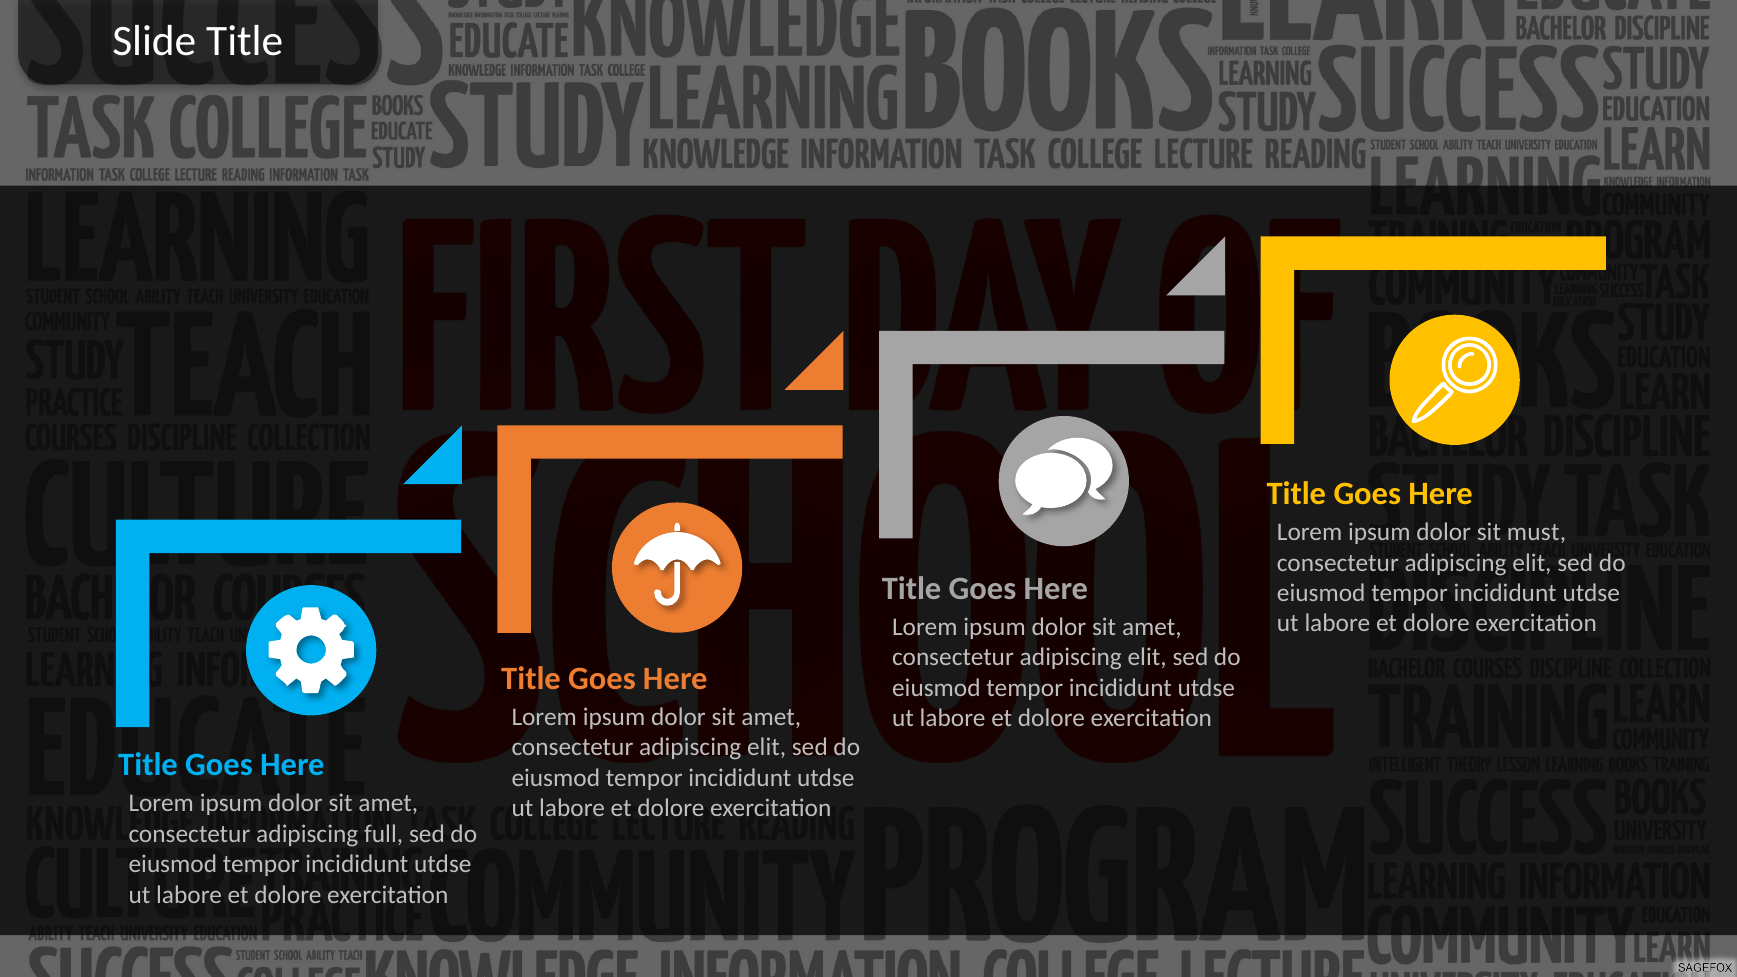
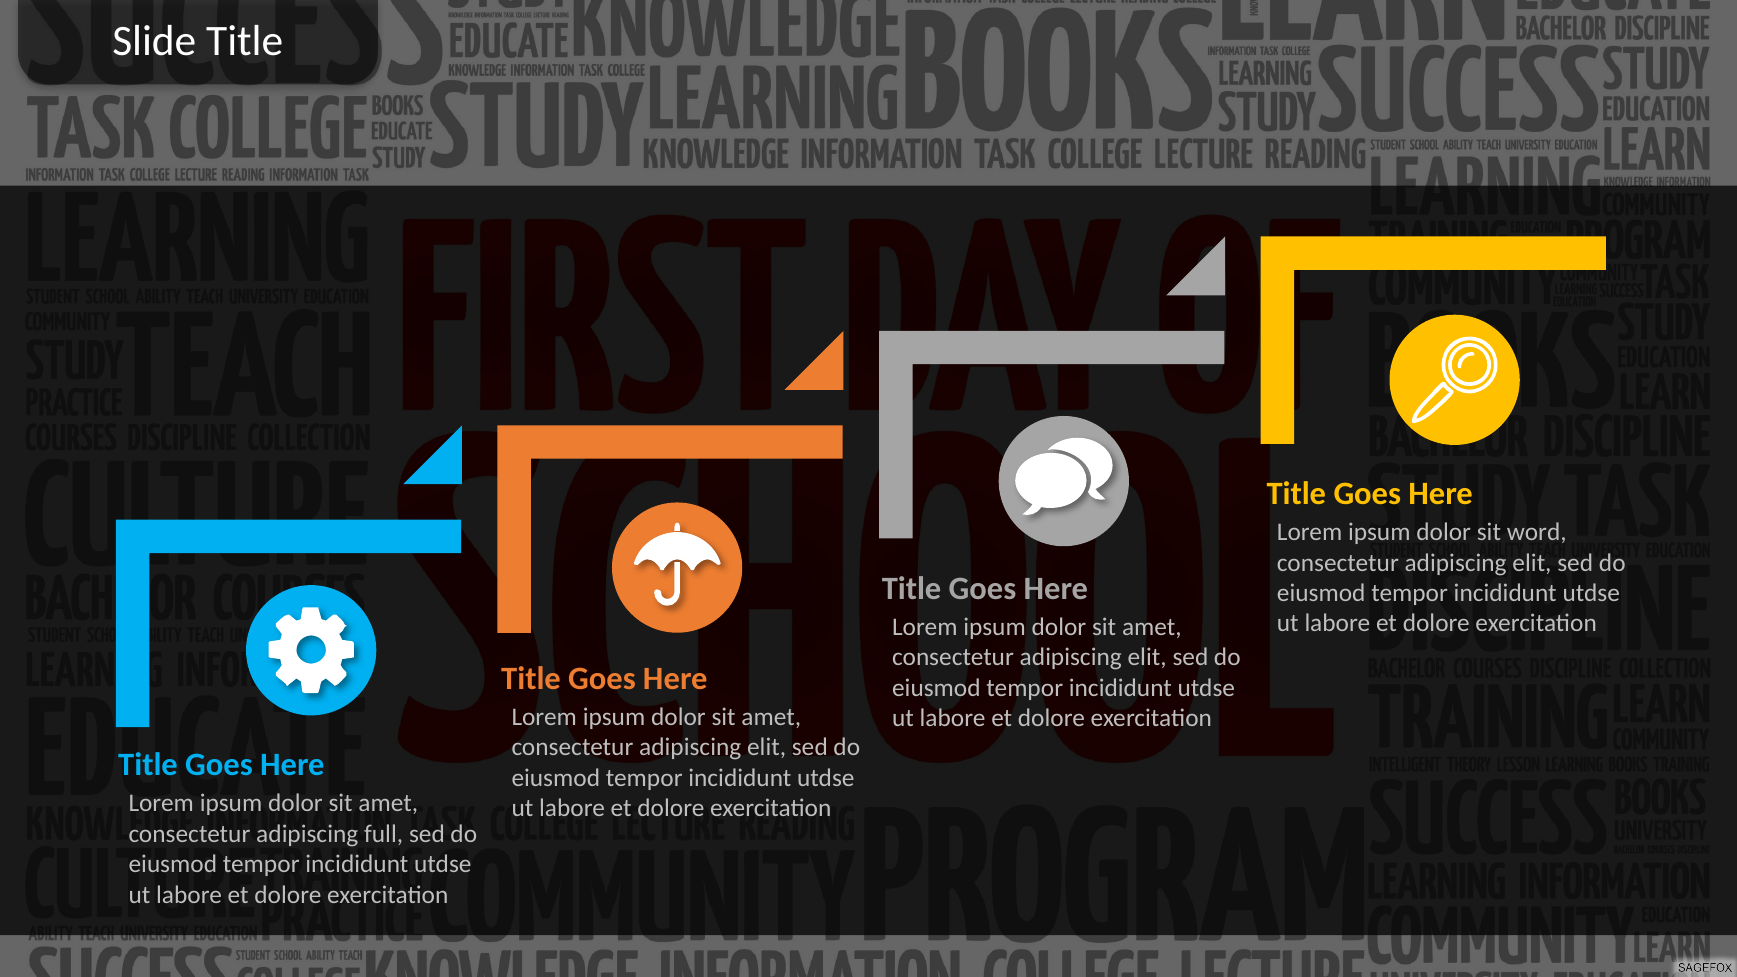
must: must -> word (1537, 532)
